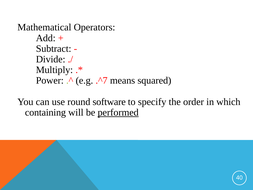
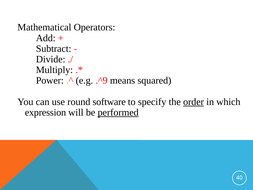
.^7: .^7 -> .^9 (102, 80)
order underline: none -> present (194, 102)
containing: containing -> expression (45, 112)
